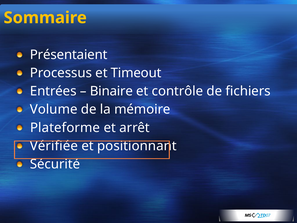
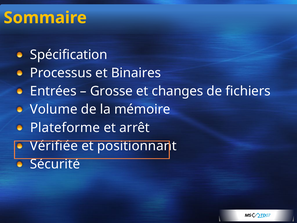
Présentaient: Présentaient -> Spécification (69, 55)
Timeout: Timeout -> Binaires (136, 73)
Binaire: Binaire -> Grosse (111, 91)
contrôle: contrôle -> changes (177, 91)
